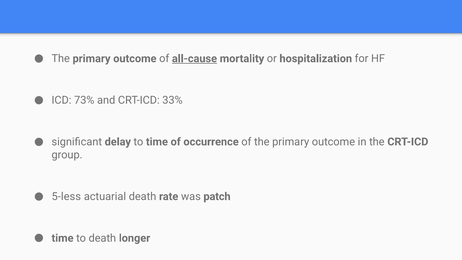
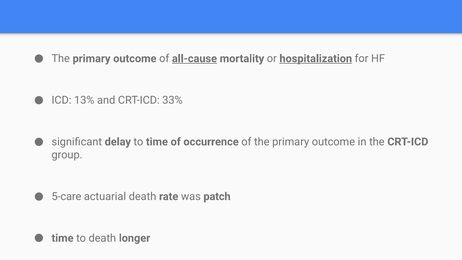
hospitalization underline: none -> present (316, 59)
73%: 73% -> 13% (84, 100)
5-less: 5-less -> 5-care (66, 196)
